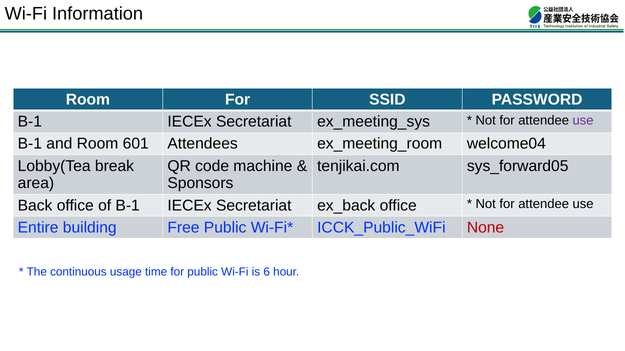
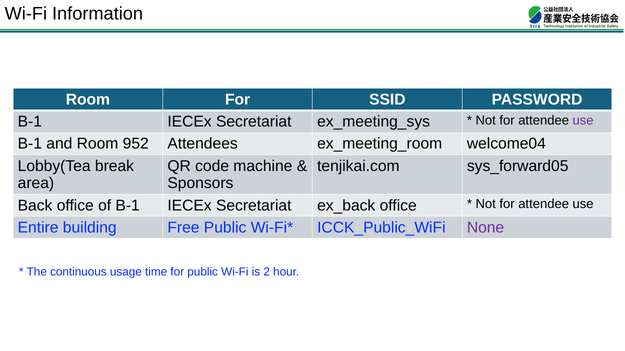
601: 601 -> 952 (136, 144)
None colour: red -> purple (486, 228)
6: 6 -> 2 (267, 272)
